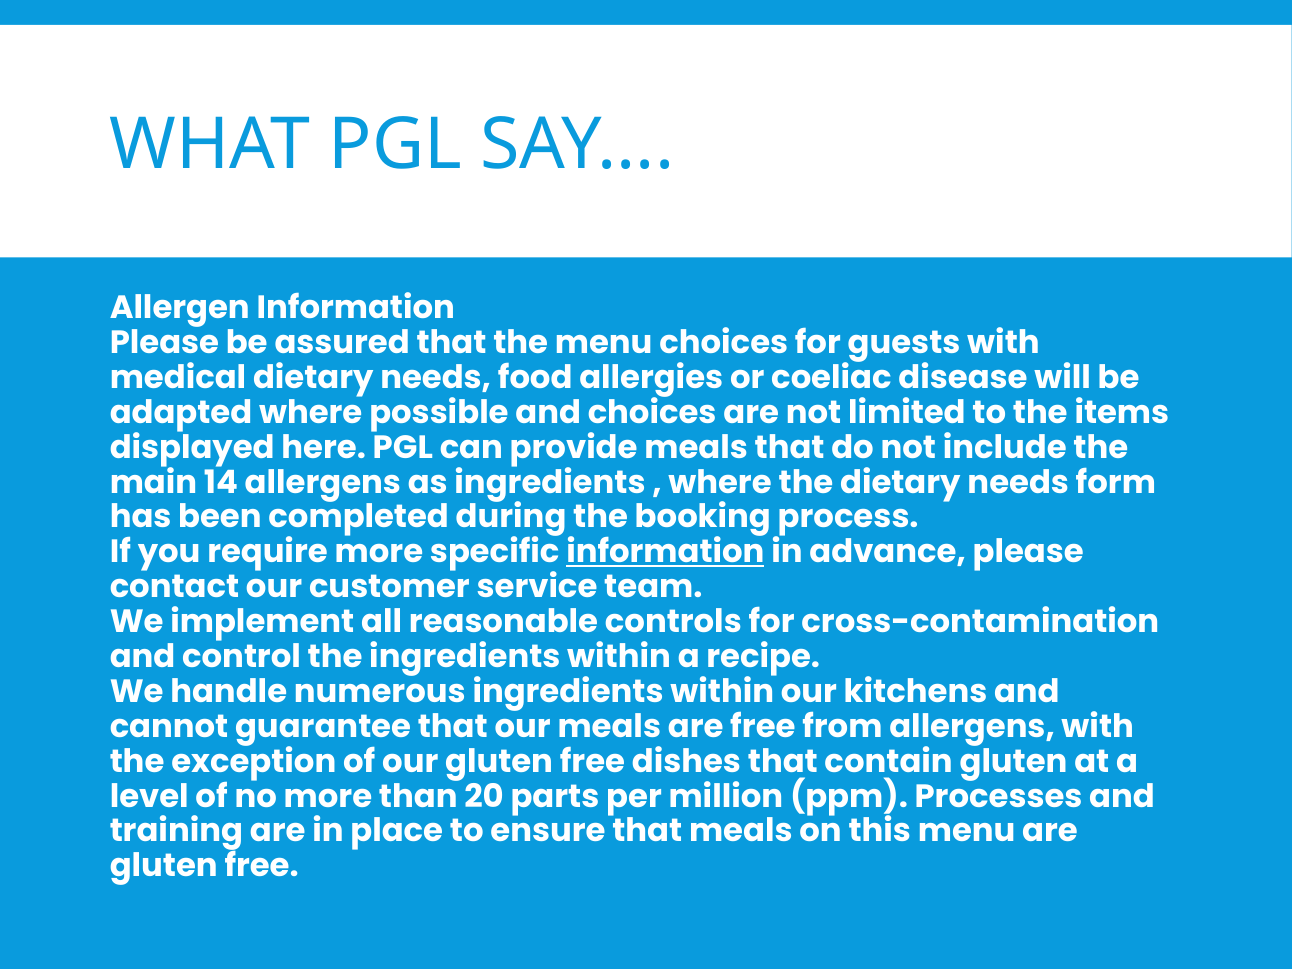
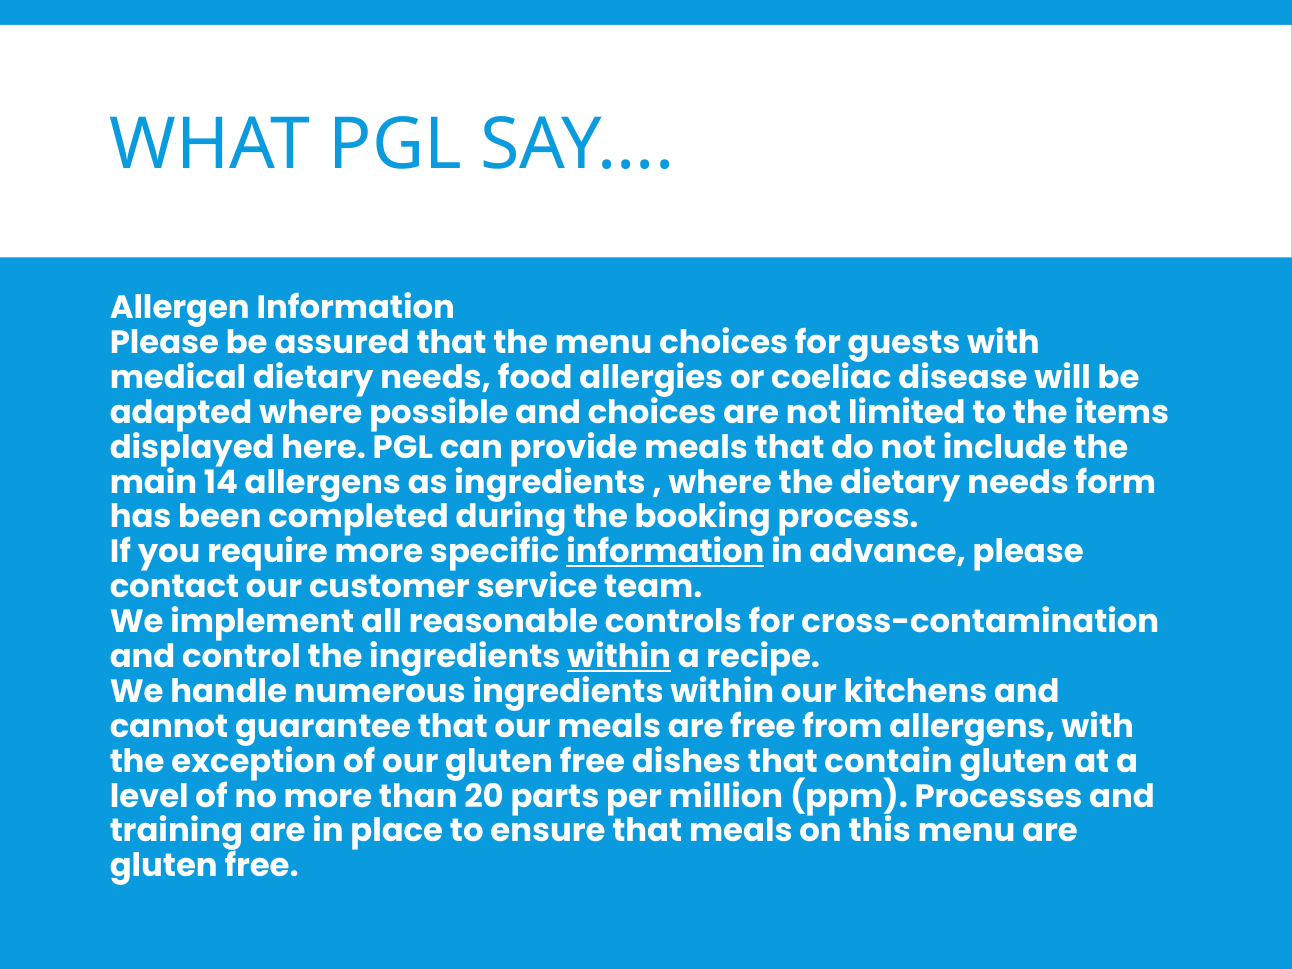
within underline: none -> present (619, 657)
